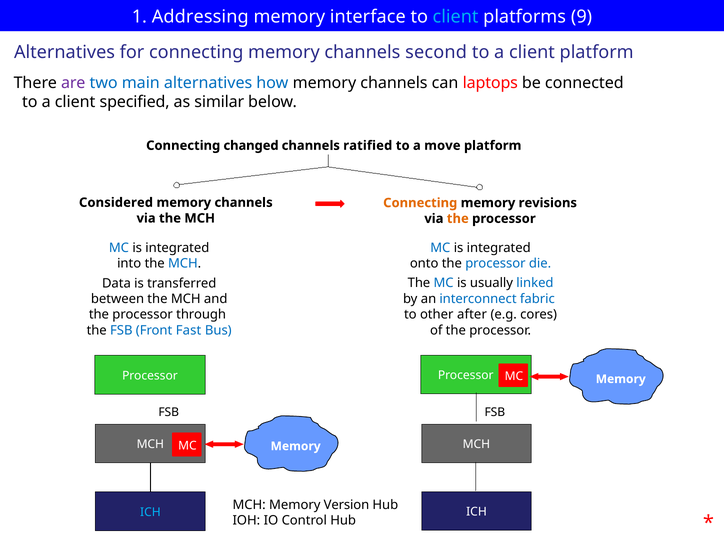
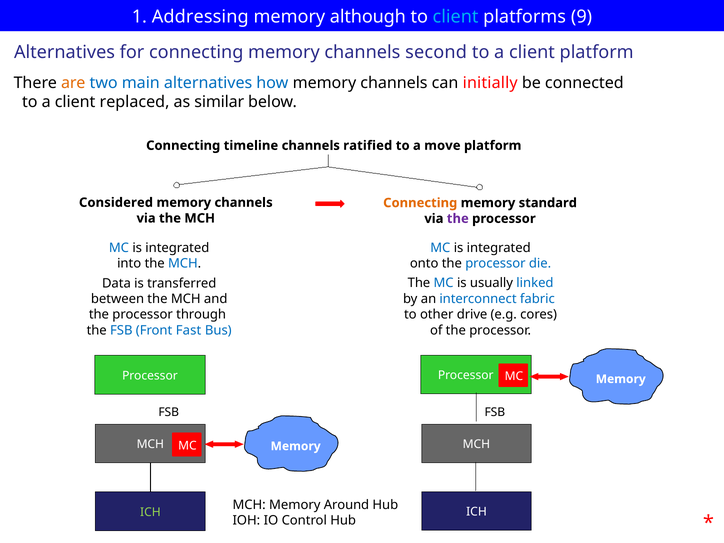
interface: interface -> although (368, 17)
are colour: purple -> orange (73, 83)
laptops: laptops -> initially (490, 83)
specified: specified -> replaced (135, 102)
changed: changed -> timeline (251, 146)
revisions: revisions -> standard (548, 203)
the colour: orange -> purple (458, 219)
after: after -> drive (472, 315)
Version: Version -> Around (346, 505)
ICH colour: light blue -> light green (150, 512)
